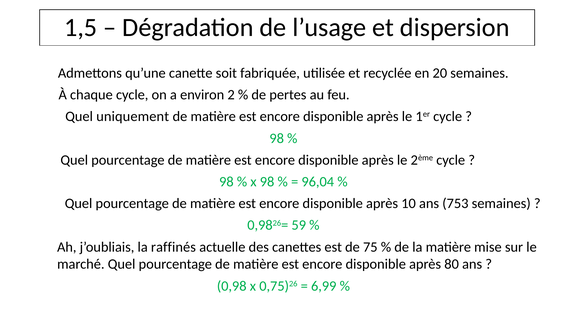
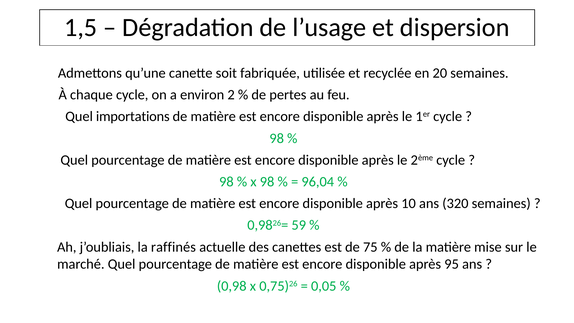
uniquement: uniquement -> importations (133, 116)
753: 753 -> 320 (455, 203)
80: 80 -> 95 (452, 264)
6,99: 6,99 -> 0,05 (324, 286)
